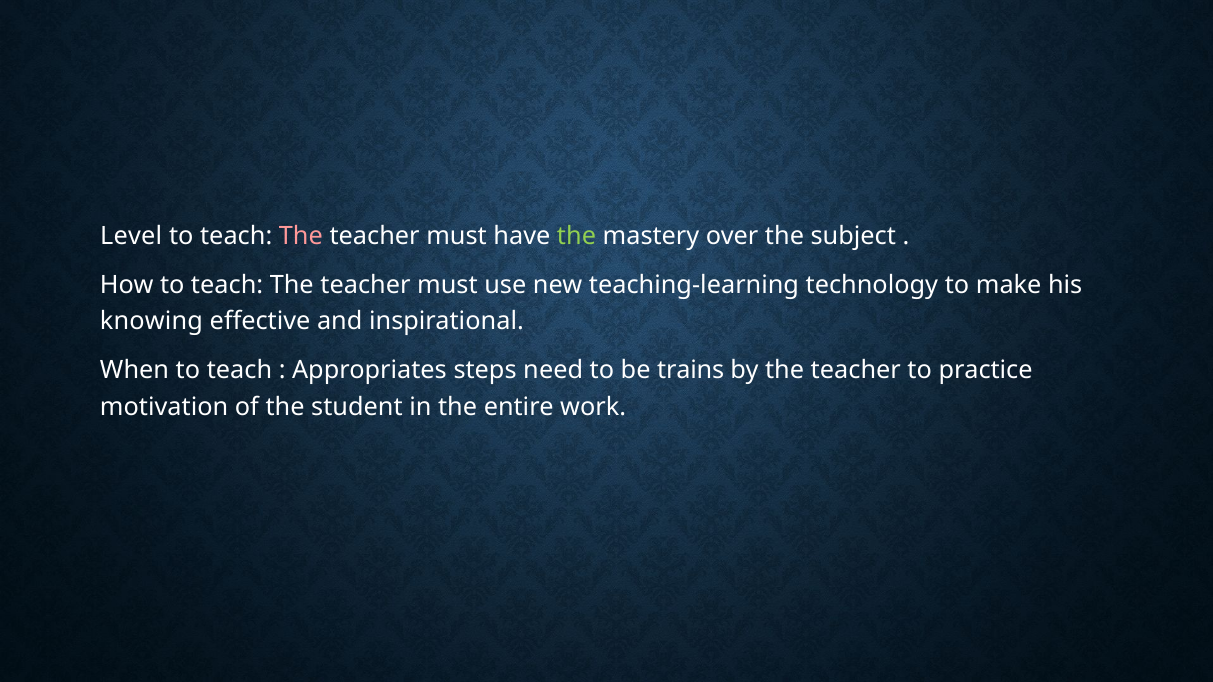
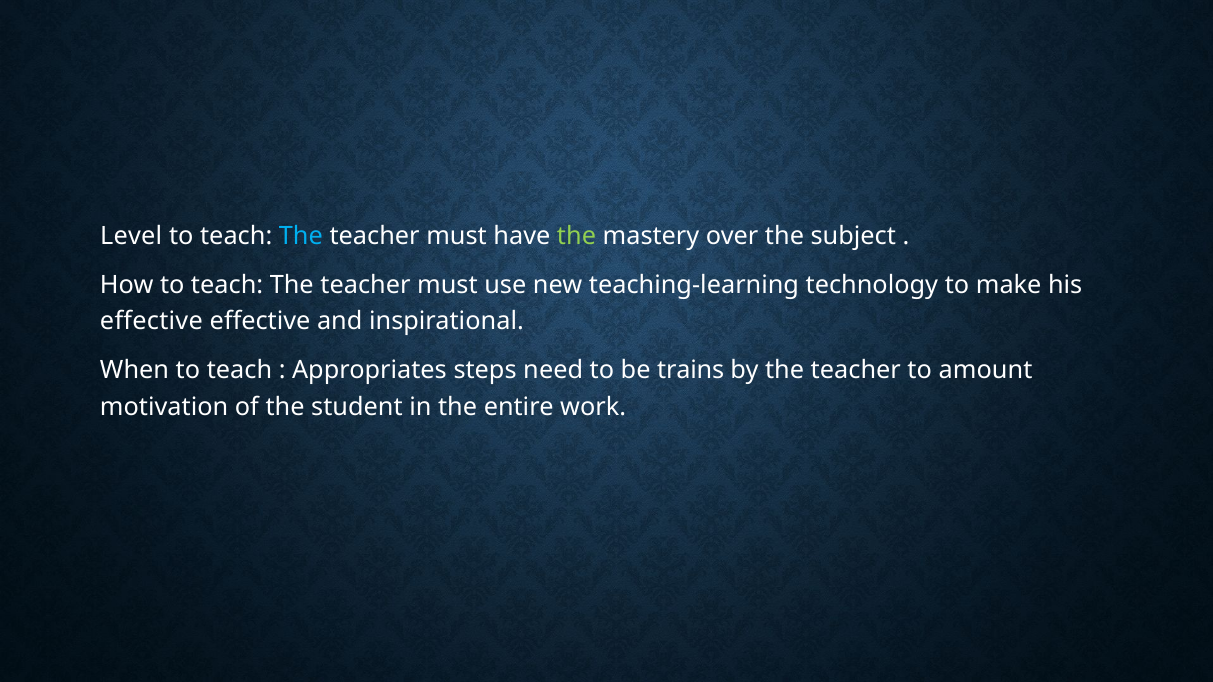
The colour: pink -> light blue (301, 236)
knowing: knowing -> effective (151, 321)
practice: practice -> amount (985, 371)
